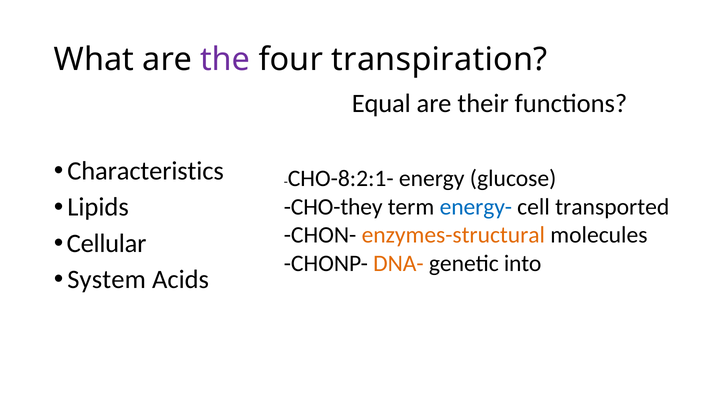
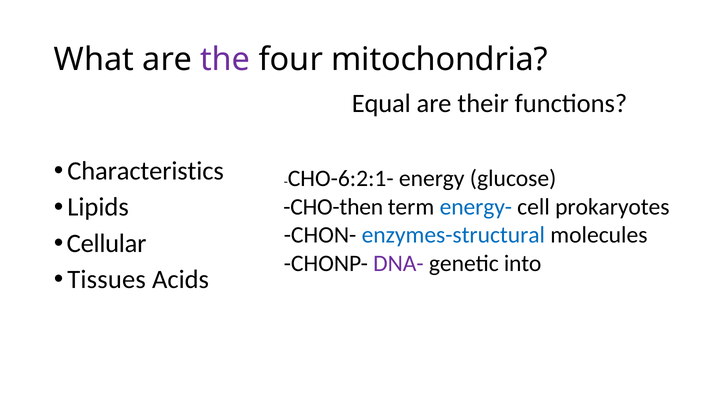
transpiration: transpiration -> mitochondria (440, 59)
CHO-8:2:1-: CHO-8:2:1- -> CHO-6:2:1- (341, 179)
CHO-they: CHO-they -> CHO-then (333, 207)
transported: transported -> prokaryotes (612, 207)
enzymes-structural colour: orange -> blue (453, 235)
DNA- colour: orange -> purple (398, 264)
System: System -> Tissues (107, 279)
